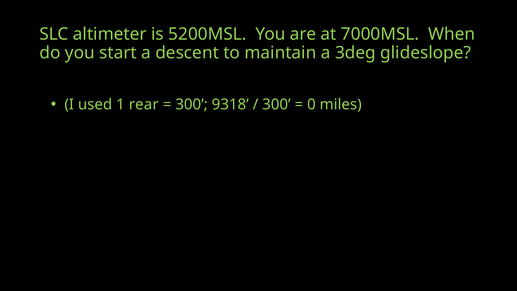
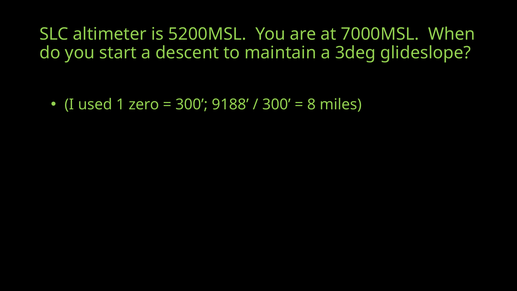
rear: rear -> zero (144, 105)
9318: 9318 -> 9188 (230, 105)
0: 0 -> 8 (311, 105)
